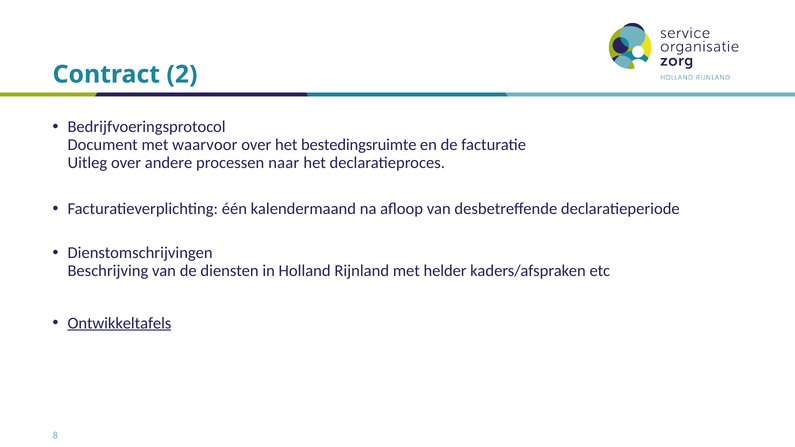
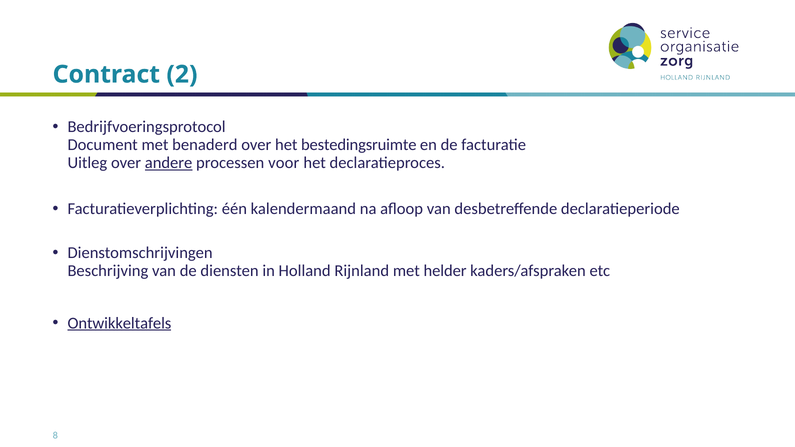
waarvoor: waarvoor -> benaderd (205, 145)
andere underline: none -> present (169, 163)
naar: naar -> voor (284, 163)
